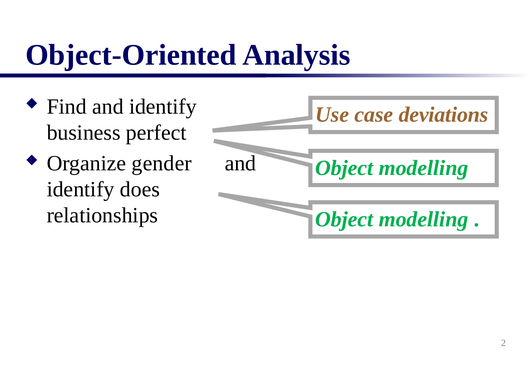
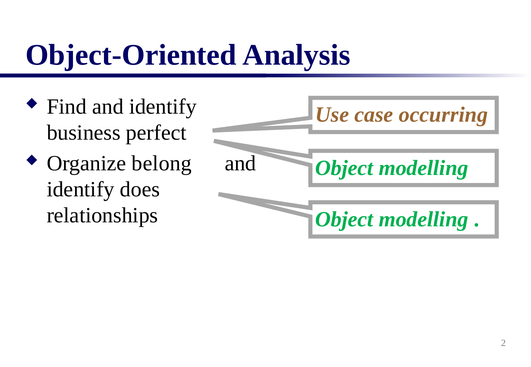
deviations: deviations -> occurring (443, 115)
gender: gender -> belong (162, 164)
